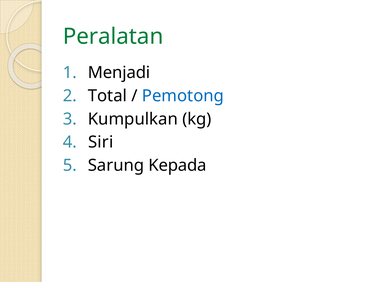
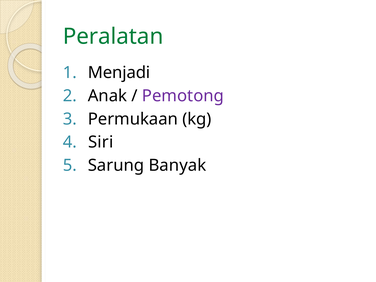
Total: Total -> Anak (107, 96)
Pemotong colour: blue -> purple (183, 96)
Kumpulkan: Kumpulkan -> Permukaan (133, 119)
Kepada: Kepada -> Banyak (177, 165)
